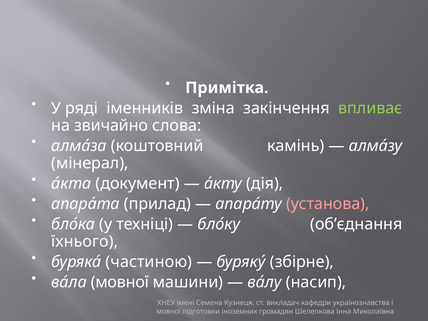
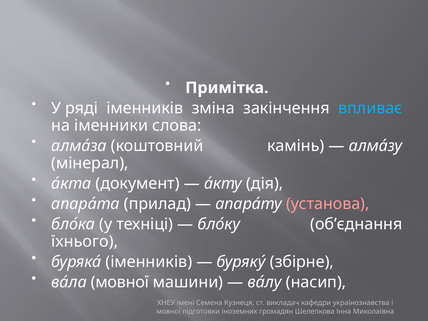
впливає colour: light green -> light blue (370, 108)
звичайно: звичайно -> іменники (111, 125)
частиною: частиною -> іменників (149, 262)
